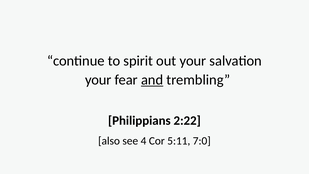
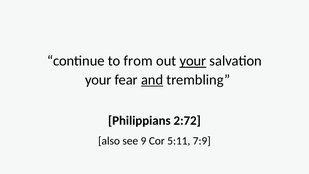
spirit: spirit -> from (138, 61)
your underline: none -> present (193, 61)
2:22: 2:22 -> 2:72 (187, 121)
4: 4 -> 9 (143, 141)
7:0: 7:0 -> 7:9 (202, 141)
